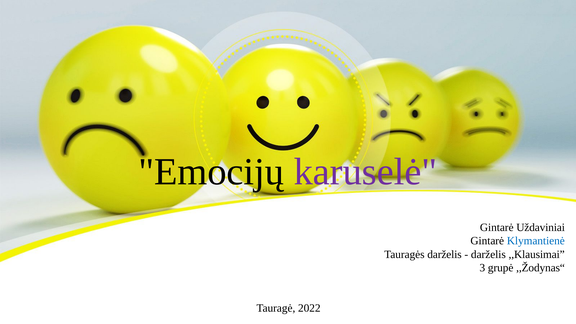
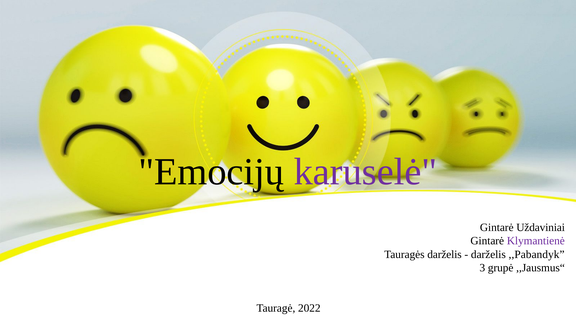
Klymantienė colour: blue -> purple (536, 241)
,,Klausimai: ,,Klausimai -> ,,Pabandyk (537, 254)
,,Žodynas“: ,,Žodynas“ -> ,,Jausmus“ (541, 268)
